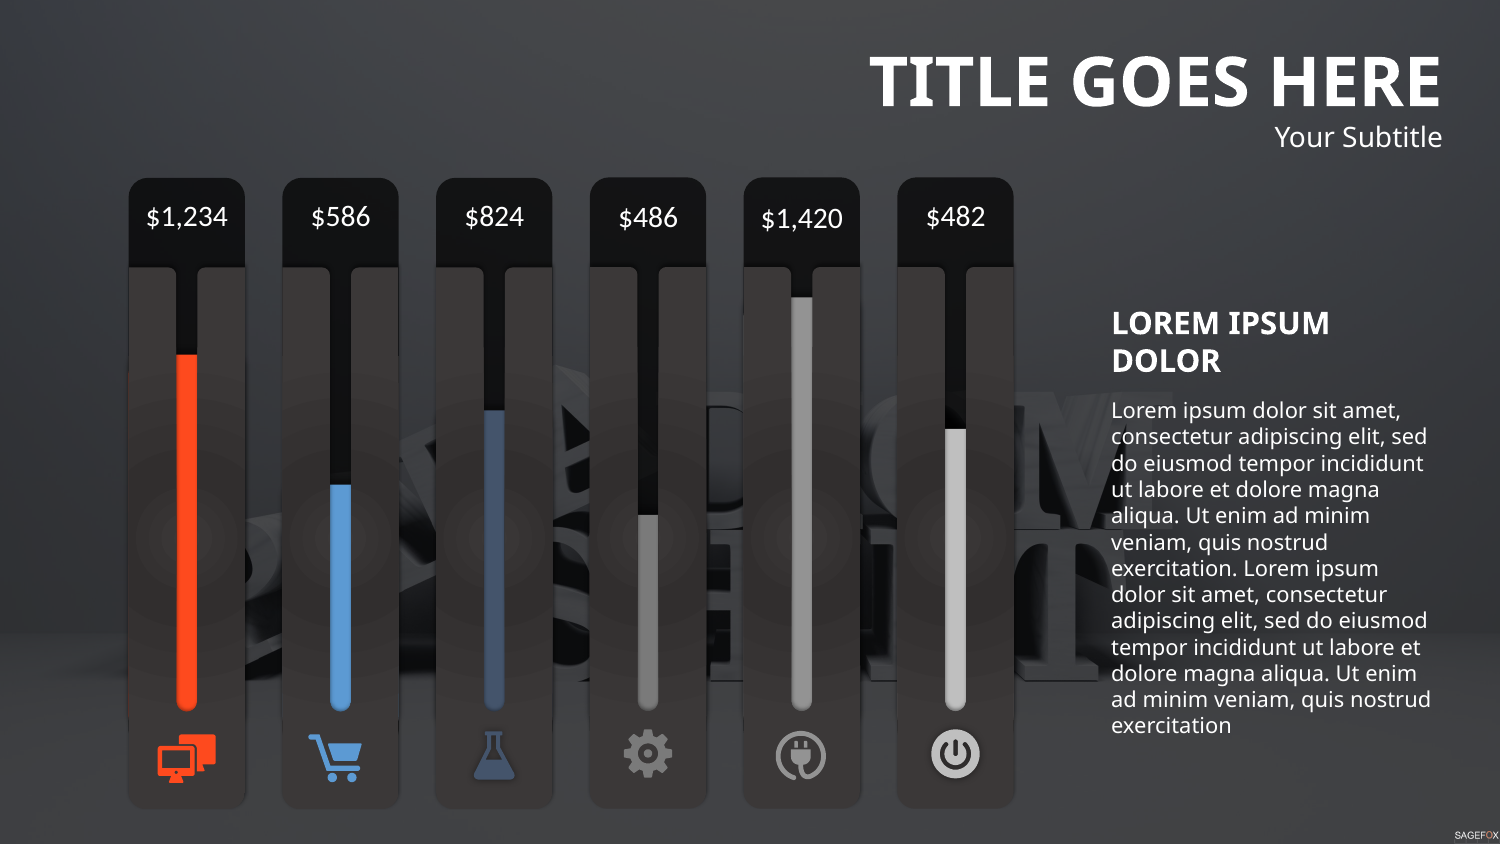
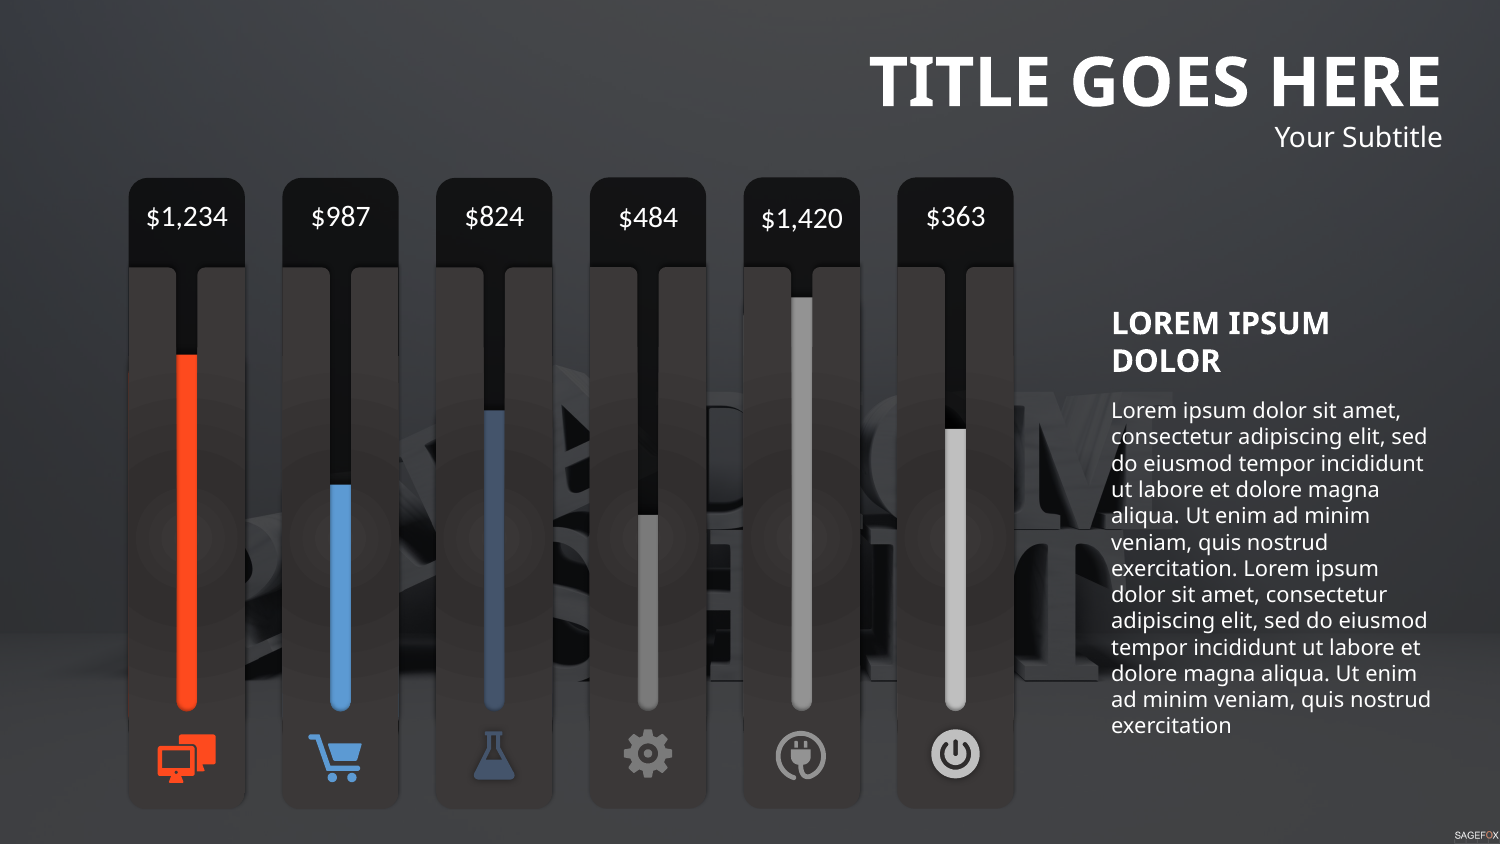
$586: $586 -> $987 (341, 217)
$486: $486 -> $484 (648, 218)
$482: $482 -> $363 (956, 217)
